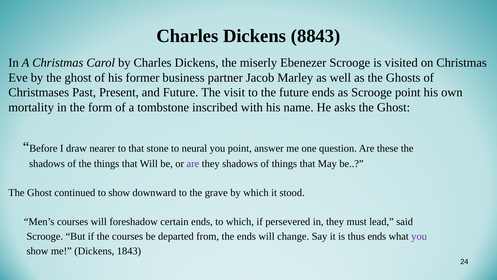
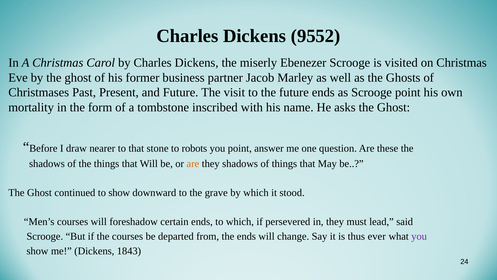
8843: 8843 -> 9552 (316, 36)
neural: neural -> robots (194, 148)
are colour: purple -> orange (193, 164)
thus ends: ends -> ever (377, 236)
